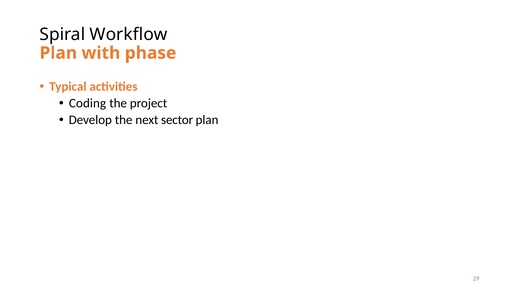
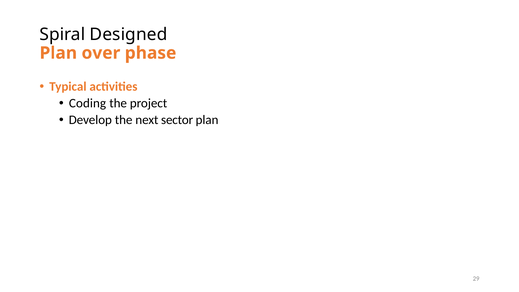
Workflow: Workflow -> Designed (129, 34)
with: with -> over (101, 53)
